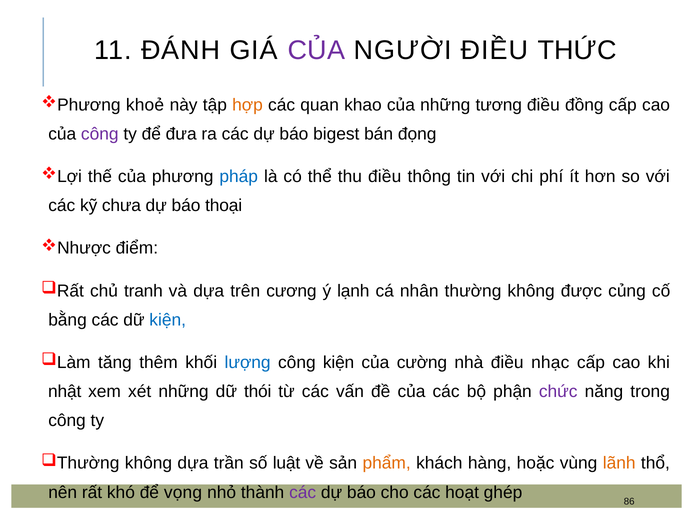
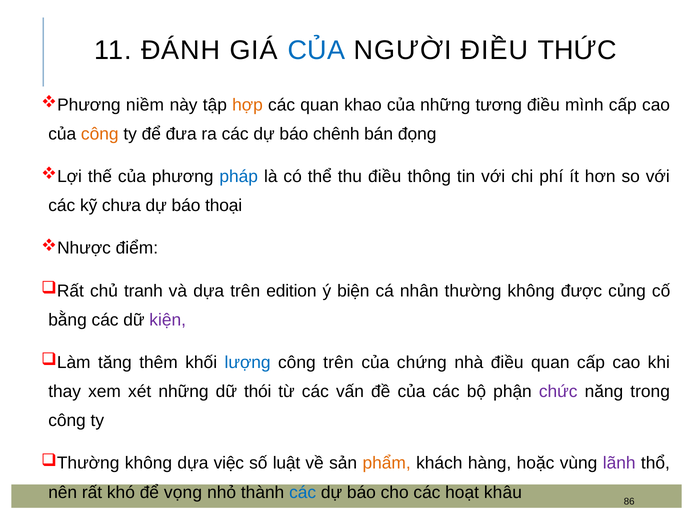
CỦA colour: purple -> blue (316, 50)
khoẻ: khoẻ -> niềm (145, 105)
đồng: đồng -> mình (584, 105)
công colour: purple -> orange (100, 134)
bigest: bigest -> chênh (336, 134)
cương: cương -> edition (291, 291)
lạnh: lạnh -> biện (353, 291)
kiện colour: blue -> purple (168, 320)
công kiện: kiện -> trên (338, 363)
cường: cường -> chứng (422, 363)
điều nhạc: nhạc -> quan (550, 363)
nhật: nhật -> thay (65, 392)
trần: trần -> việc (229, 464)
lãnh colour: orange -> purple (619, 464)
các colour: purple -> blue (303, 493)
ghép: ghép -> khâu (503, 493)
